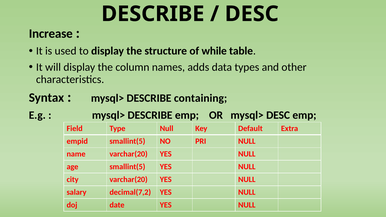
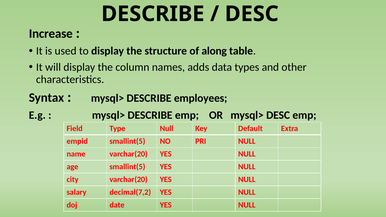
while: while -> along (214, 51)
containing: containing -> employees (201, 98)
